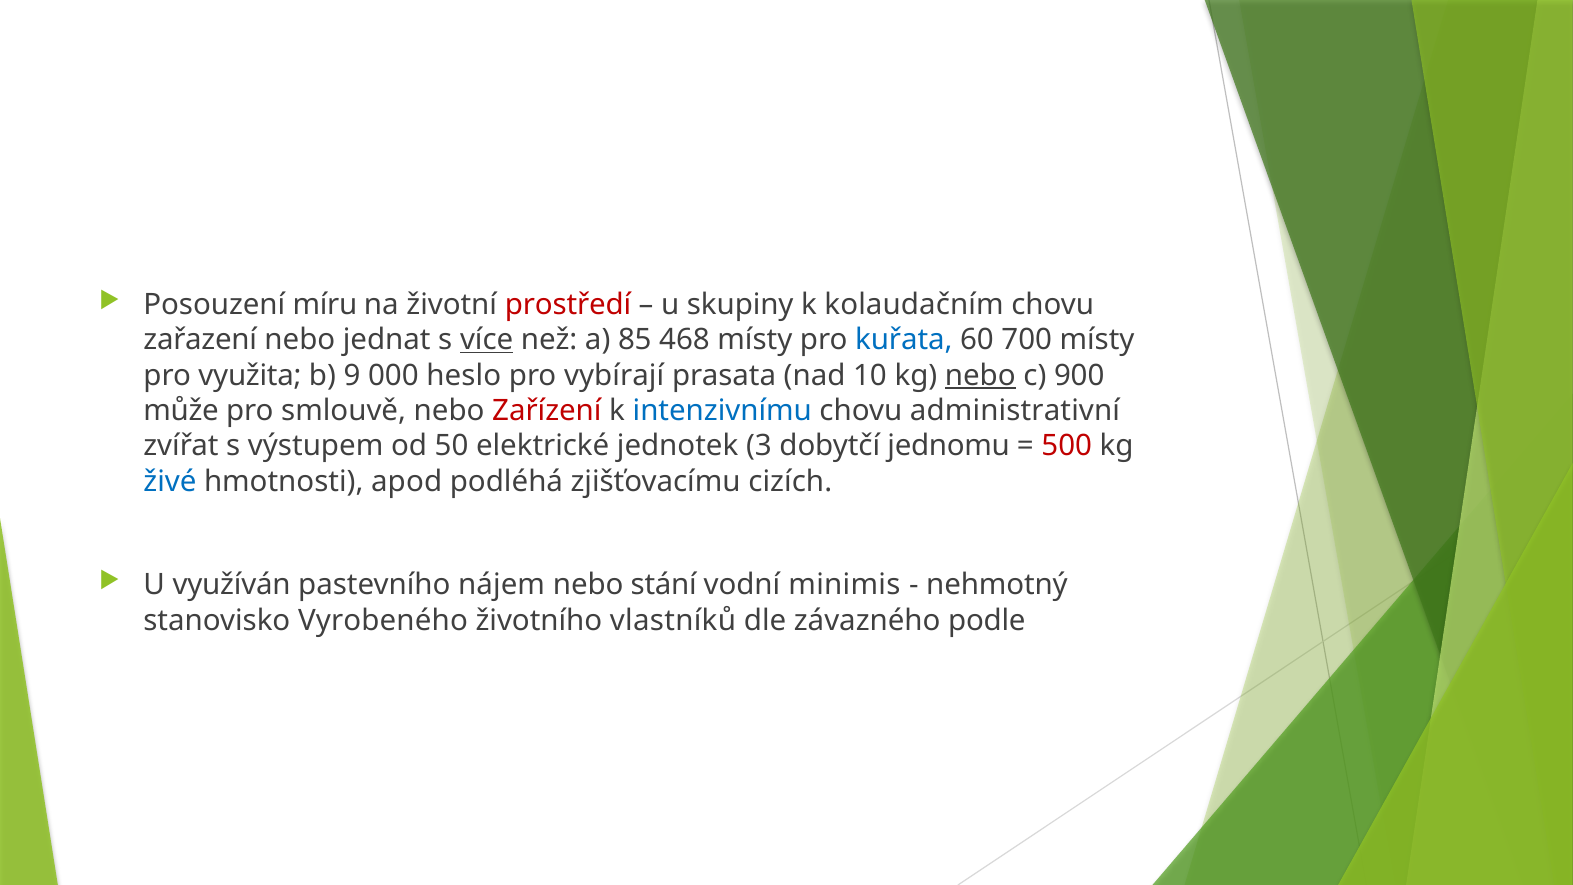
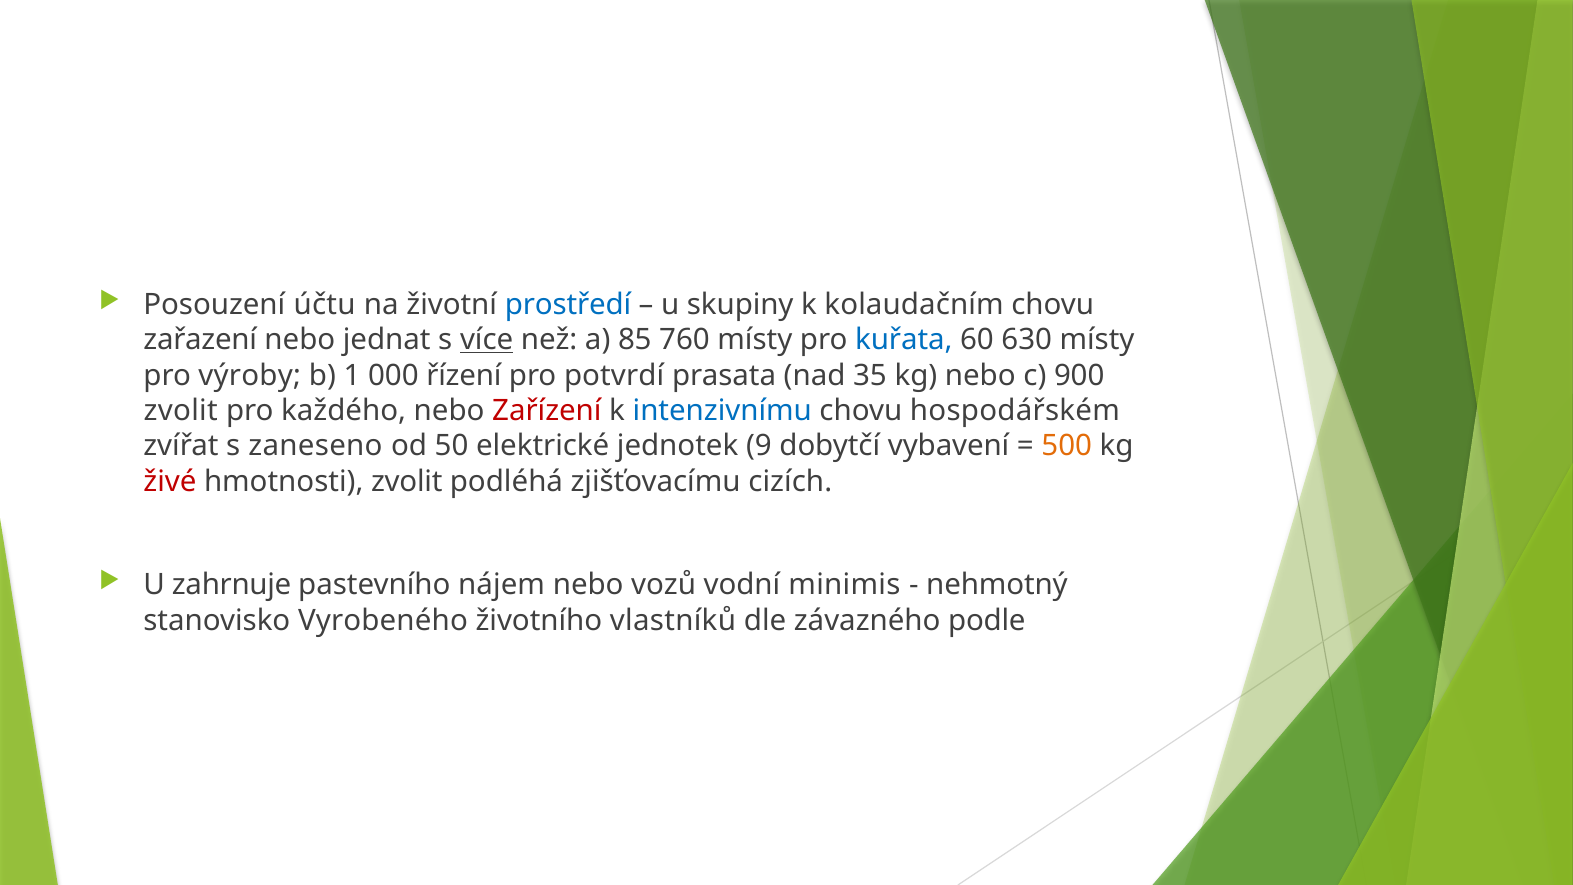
míru: míru -> účtu (325, 304)
prostředí colour: red -> blue (568, 304)
468: 468 -> 760 (685, 340)
700: 700 -> 630 (1027, 340)
využita: využita -> výroby (250, 375)
9: 9 -> 1 (352, 375)
heslo: heslo -> řízení (464, 375)
vybírají: vybírají -> potvrdí (614, 375)
10: 10 -> 35 (870, 375)
nebo underline: present -> none (980, 375)
může: může -> zvolit (181, 411)
smlouvě: smlouvě -> každého (344, 411)
administrativní: administrativní -> hospodářském (1015, 411)
výstupem: výstupem -> zaneseno (316, 446)
3: 3 -> 9 (759, 446)
jednomu: jednomu -> vybavení (949, 446)
500 colour: red -> orange (1067, 446)
živé colour: blue -> red (170, 481)
hmotnosti apod: apod -> zvolit (407, 481)
využíván: využíván -> zahrnuje (232, 585)
stání: stání -> vozů (664, 585)
